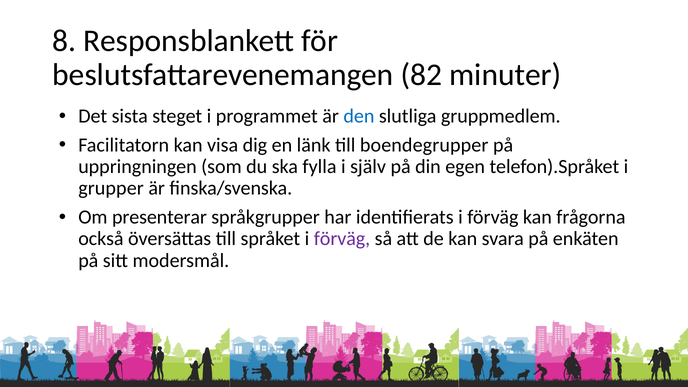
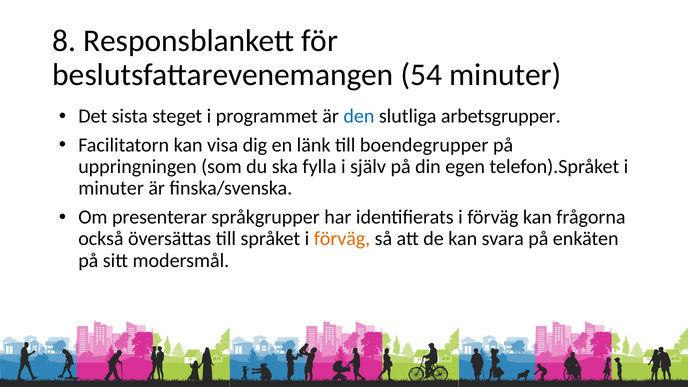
82: 82 -> 54 (421, 75)
gruppmedlem: gruppmedlem -> arbetsgrupper (501, 116)
grupper: grupper -> minuter (111, 188)
förväg colour: purple -> orange (342, 239)
